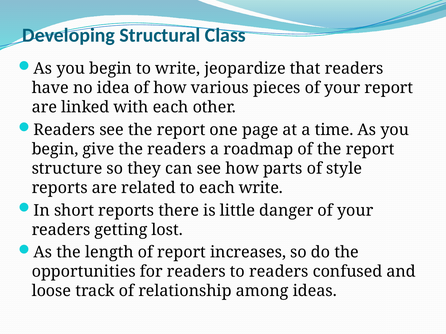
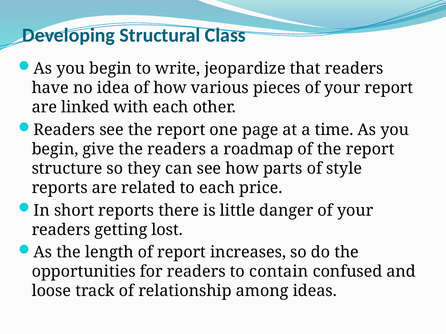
each write: write -> price (261, 188)
to readers: readers -> contain (279, 272)
